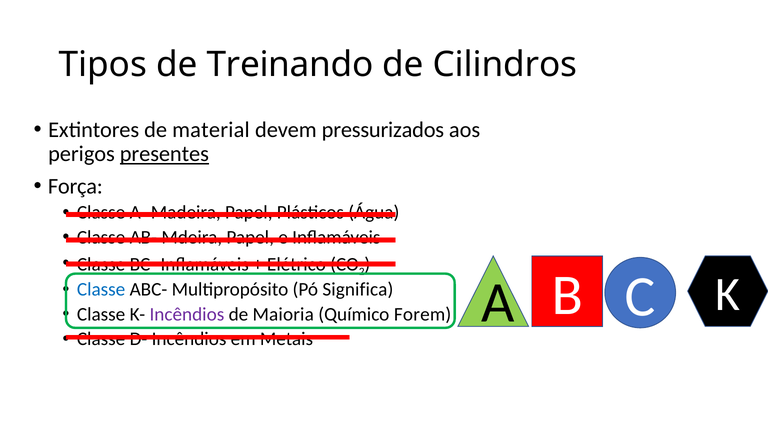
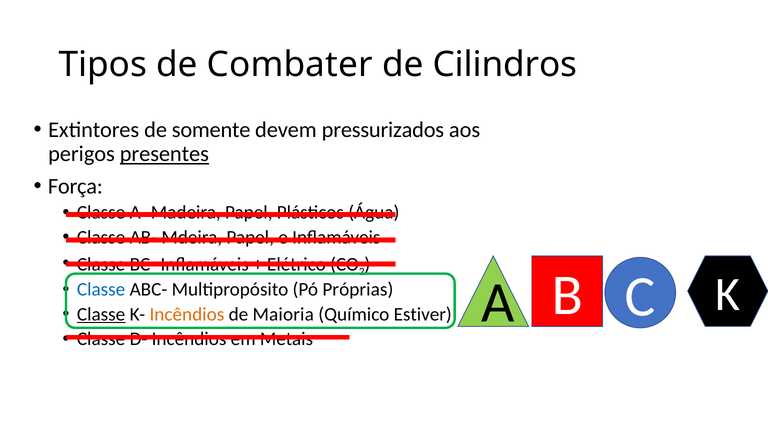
Treinando: Treinando -> Combater (290, 65)
material: material -> somente (211, 130)
Significa: Significa -> Próprias (358, 290)
Classe underline: none -> present (101, 314)
Incêndios colour: purple -> orange (187, 314)
Forem: Forem -> Estiver (423, 314)
